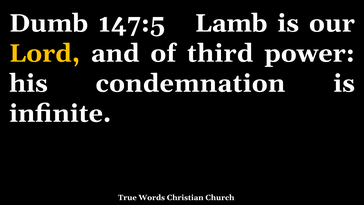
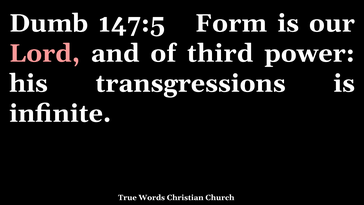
Lamb: Lamb -> Form (231, 23)
Lord colour: yellow -> pink (45, 53)
condemnation: condemnation -> transgressions (191, 83)
